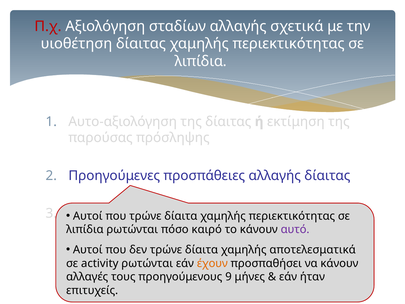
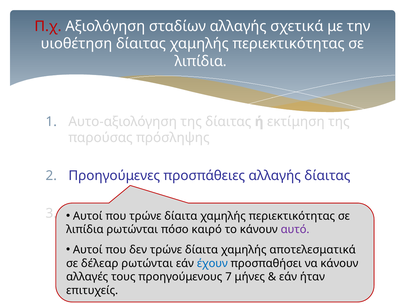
activity: activity -> δέλεαρ (100, 263)
έχουν colour: orange -> blue (212, 263)
9: 9 -> 7 (228, 277)
